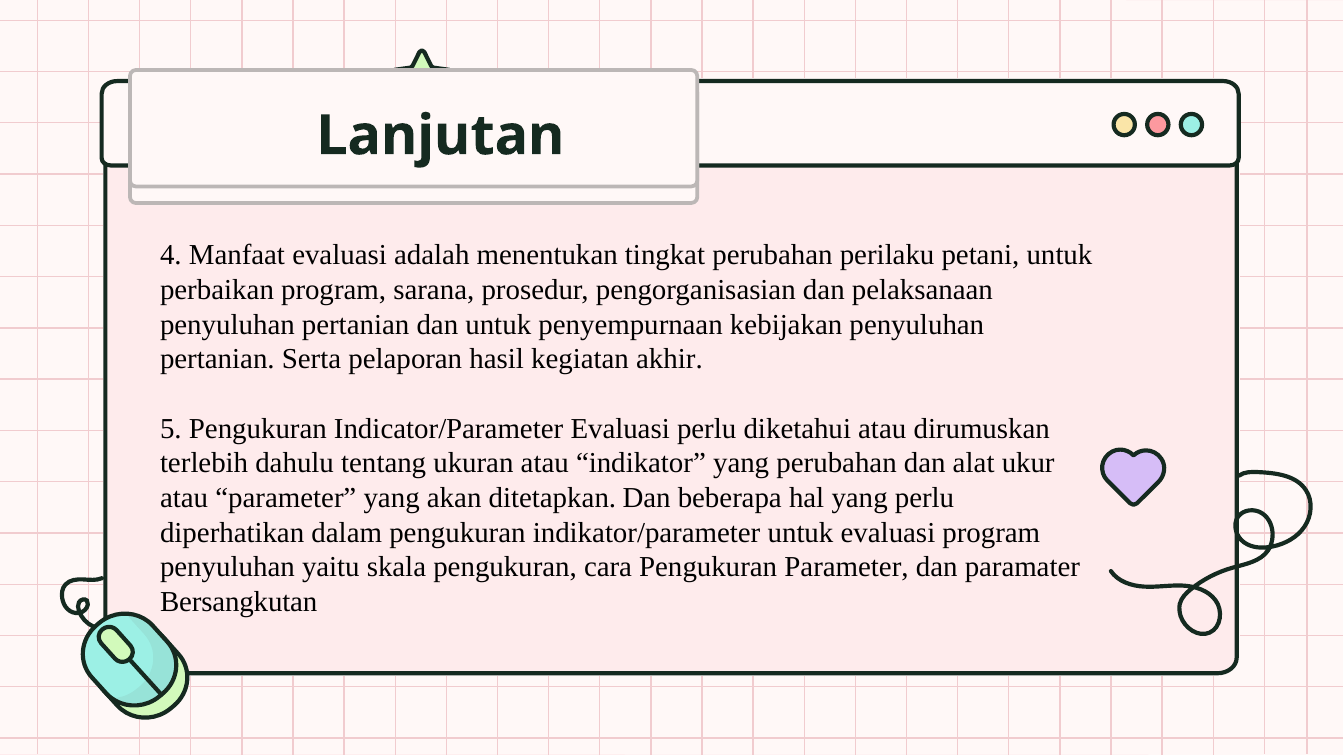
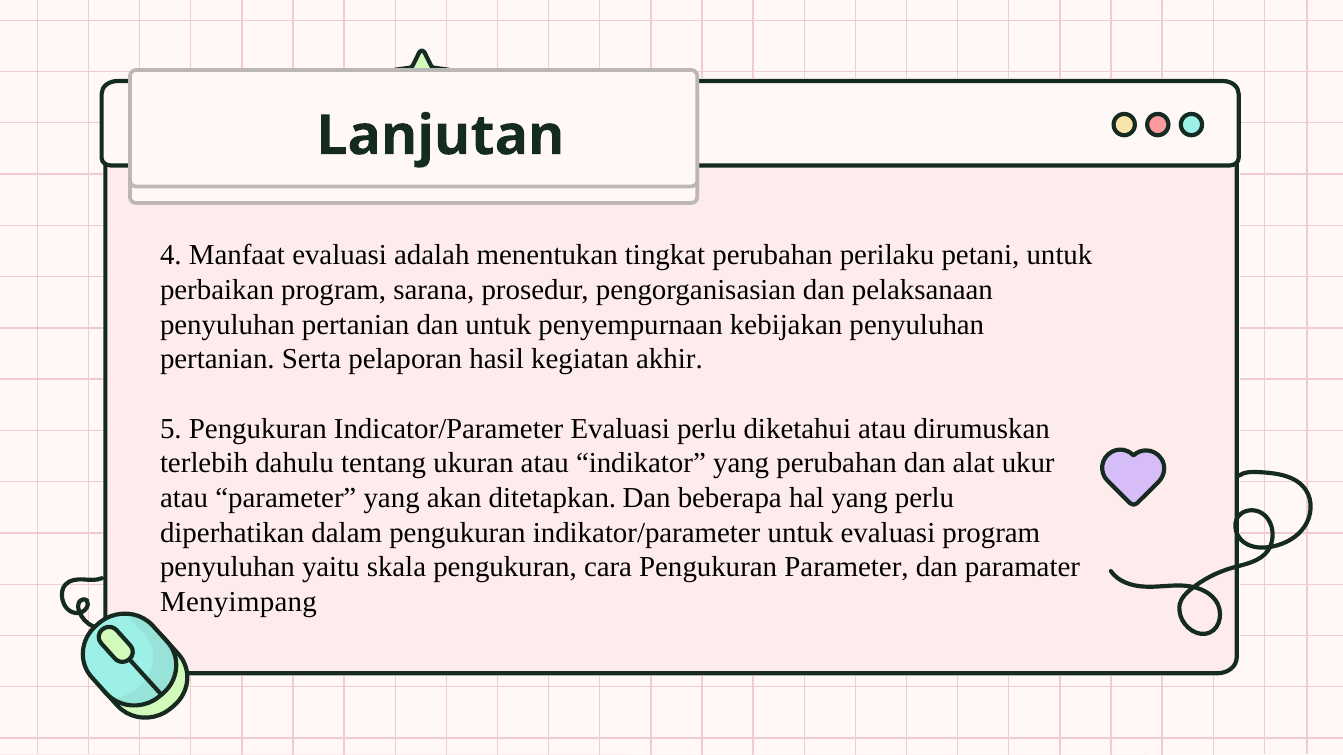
Bersangkutan: Bersangkutan -> Menyimpang (238, 602)
